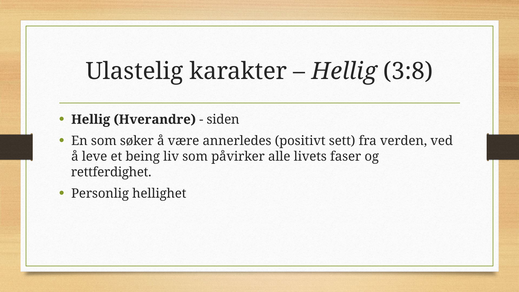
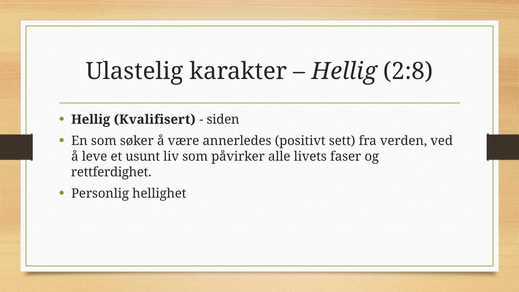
3:8: 3:8 -> 2:8 (408, 71)
Hverandre: Hverandre -> Kvalifisert (155, 119)
being: being -> usunt (143, 156)
